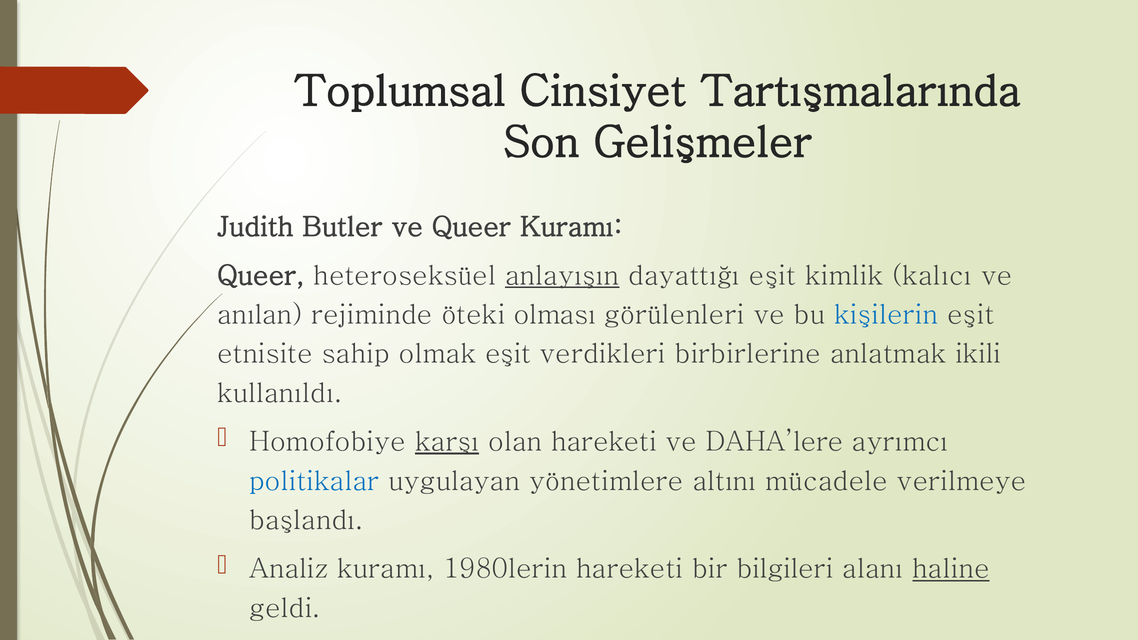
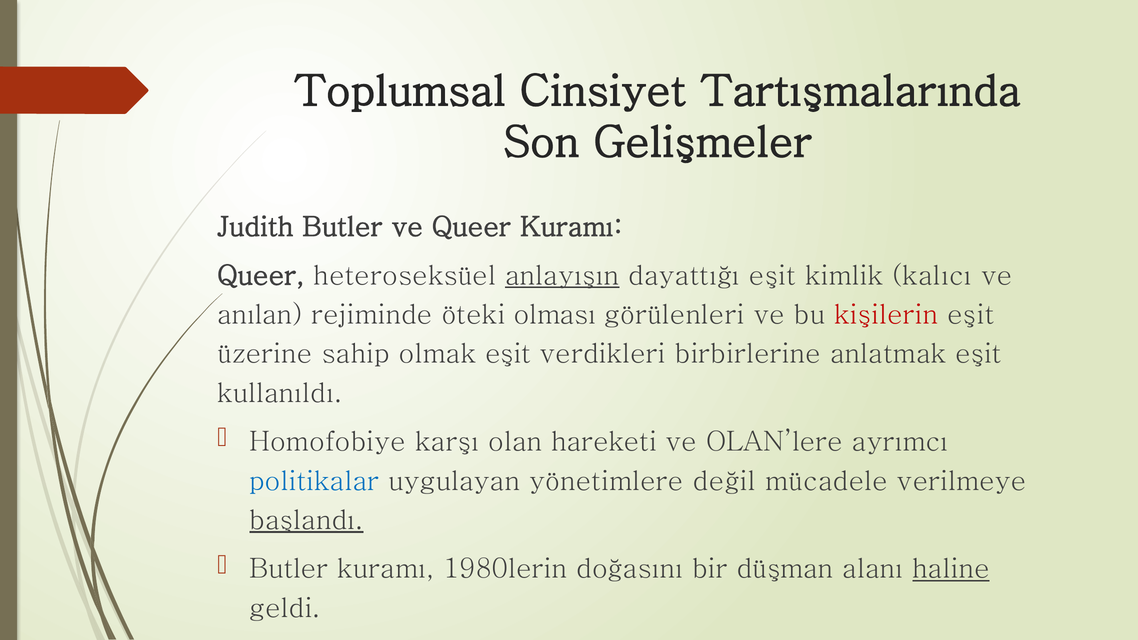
kişilerin colour: blue -> red (886, 315)
etnisite: etnisite -> üzerine (265, 354)
anlatmak ikili: ikili -> eşit (978, 354)
karşı underline: present -> none (447, 442)
DAHA’lere: DAHA’lere -> OLAN’lere (775, 442)
altını: altını -> değil (724, 481)
başlandı underline: none -> present (306, 520)
Analiz: Analiz -> Butler (289, 569)
1980lerin hareketi: hareketi -> doğasını (630, 569)
bilgileri: bilgileri -> düşman (785, 569)
